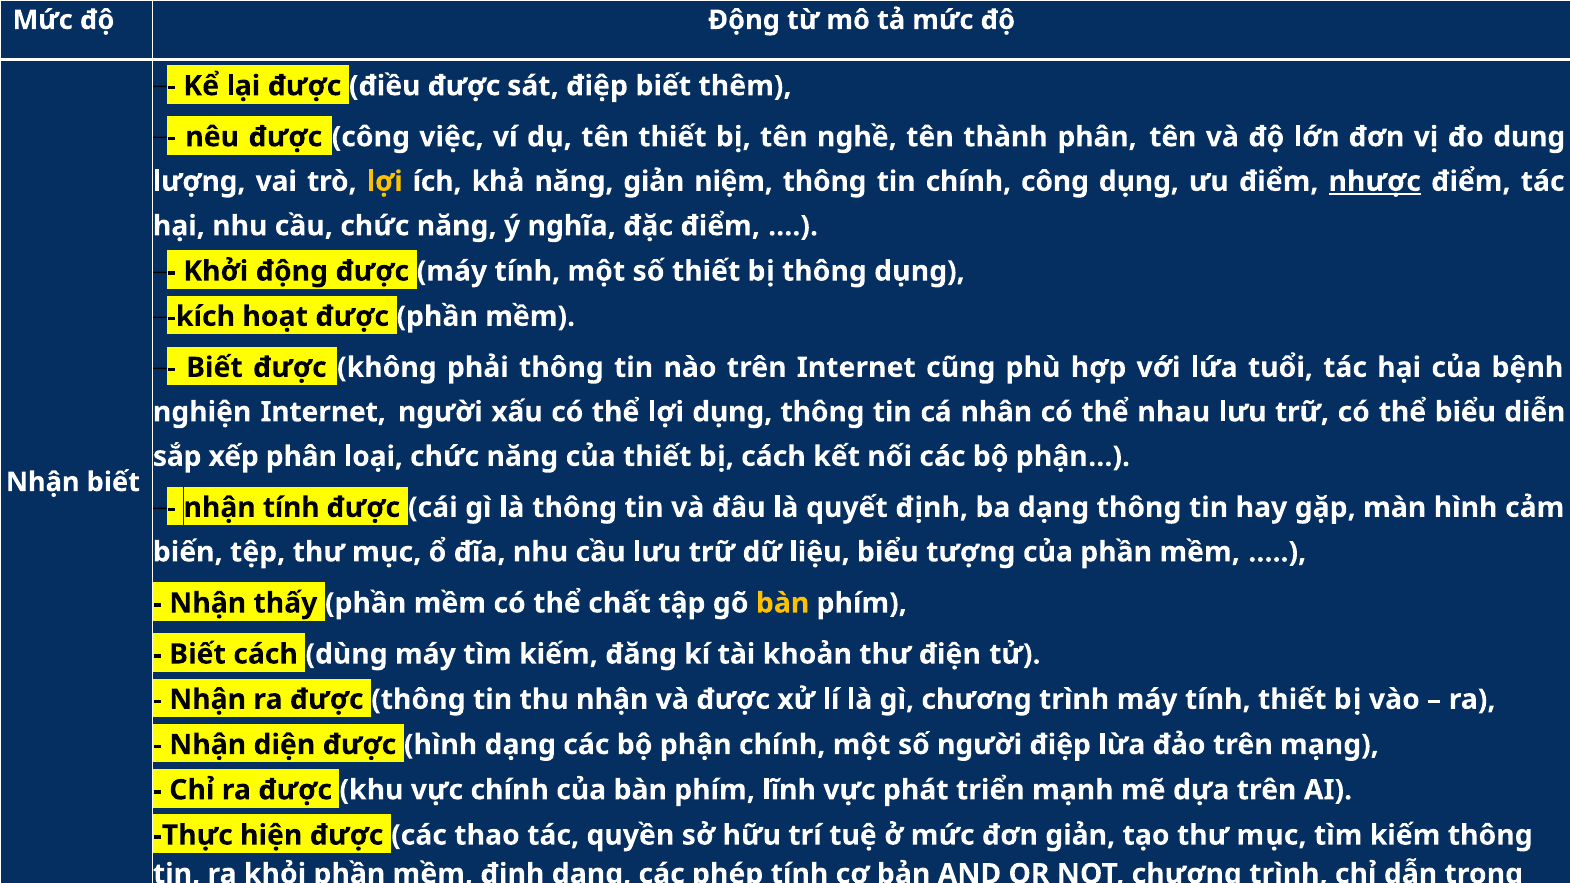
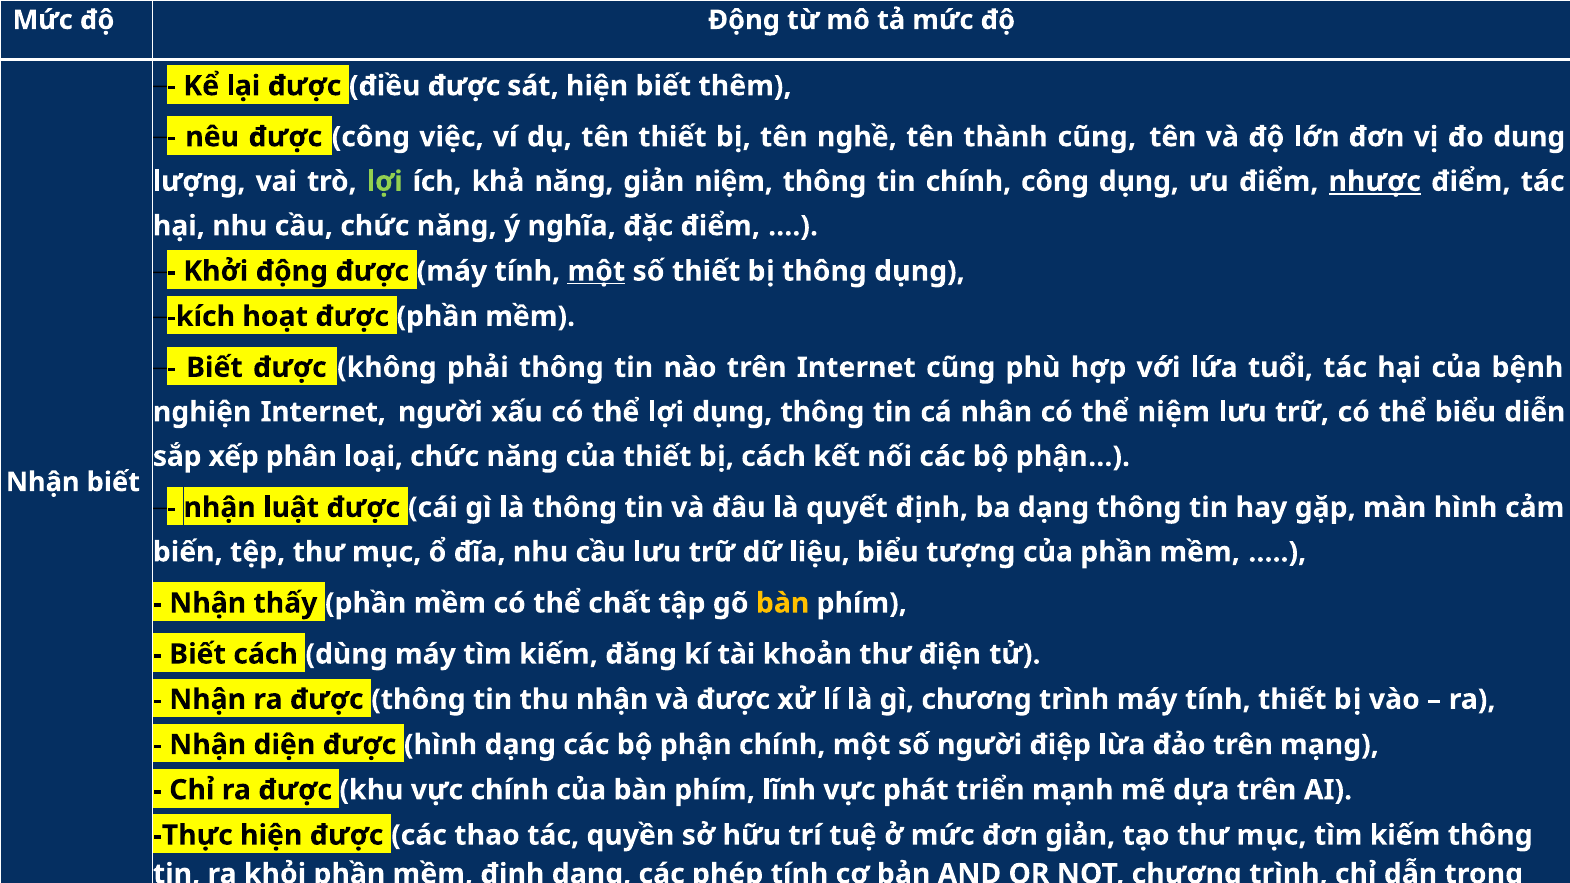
sát điệp: điệp -> hiện (597, 86)
thành phân: phân -> cũng (1097, 137)
lợi colour: yellow -> light green (385, 182)
một underline: none -> present (596, 271)
thể nhau: nhau -> niệm (1174, 412)
nhận tính: tính -> luật (291, 508)
